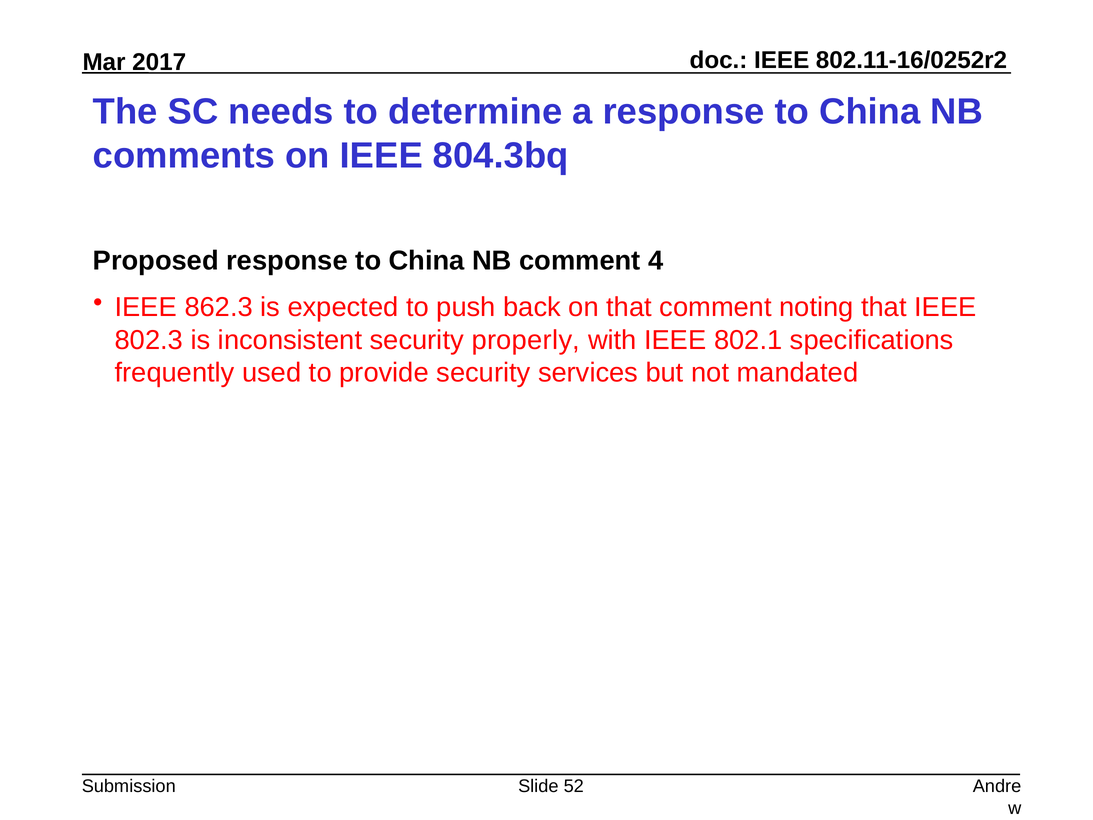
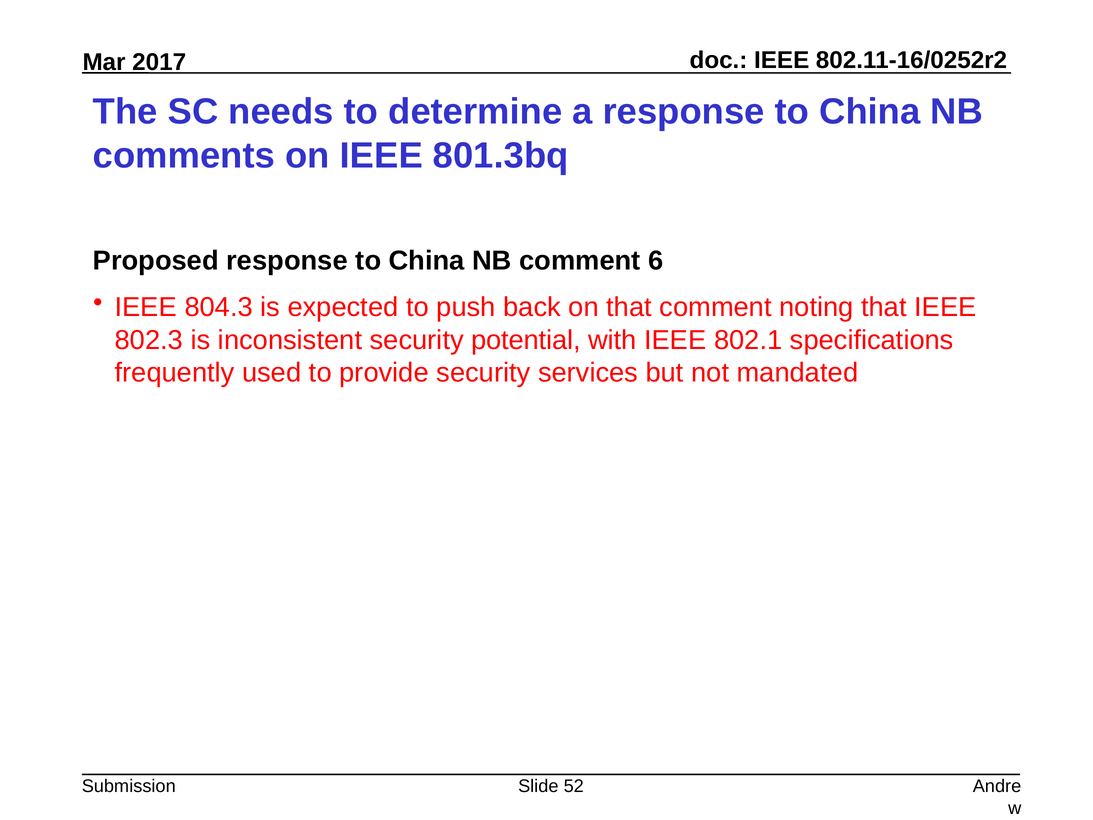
804.3bq: 804.3bq -> 801.3bq (501, 156)
4: 4 -> 6 (656, 261)
862.3: 862.3 -> 804.3 (219, 307)
properly: properly -> potential (526, 340)
